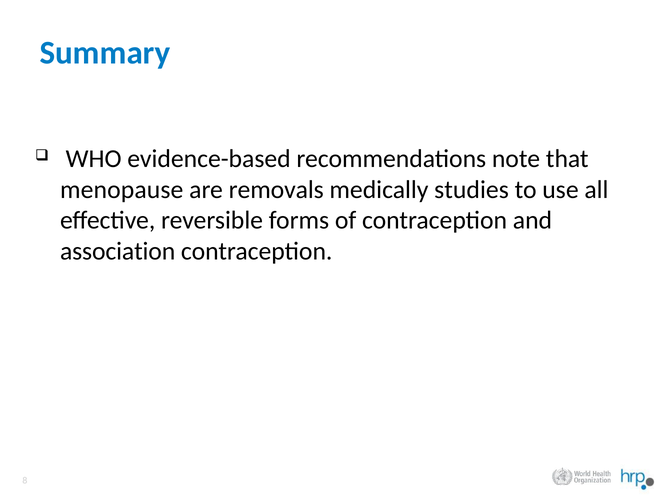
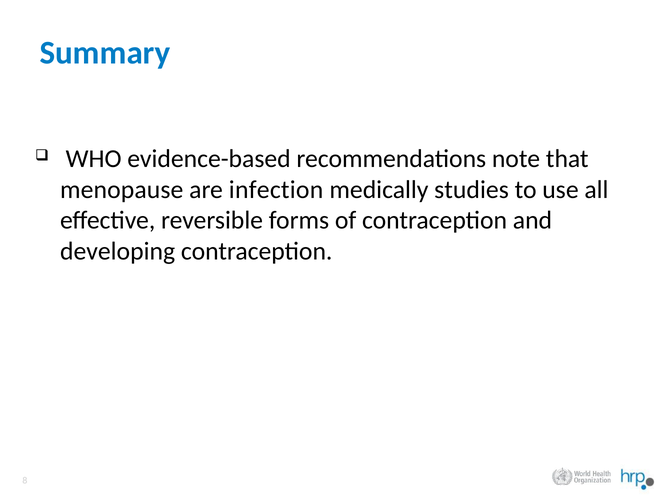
removals: removals -> infection (276, 190)
association: association -> developing (118, 251)
